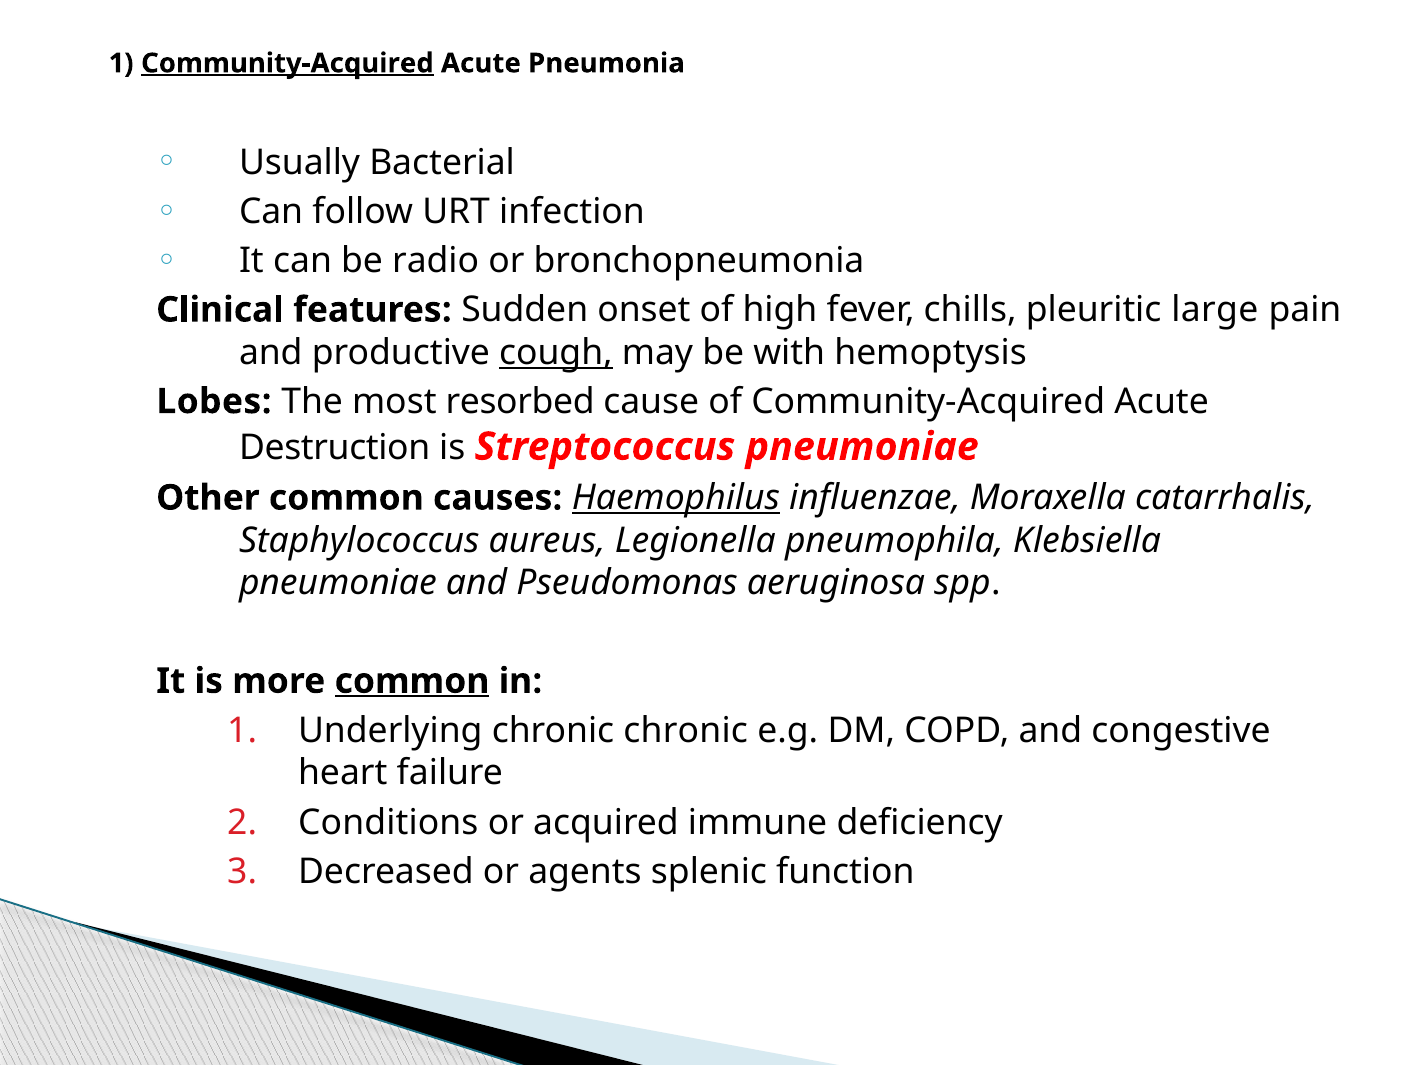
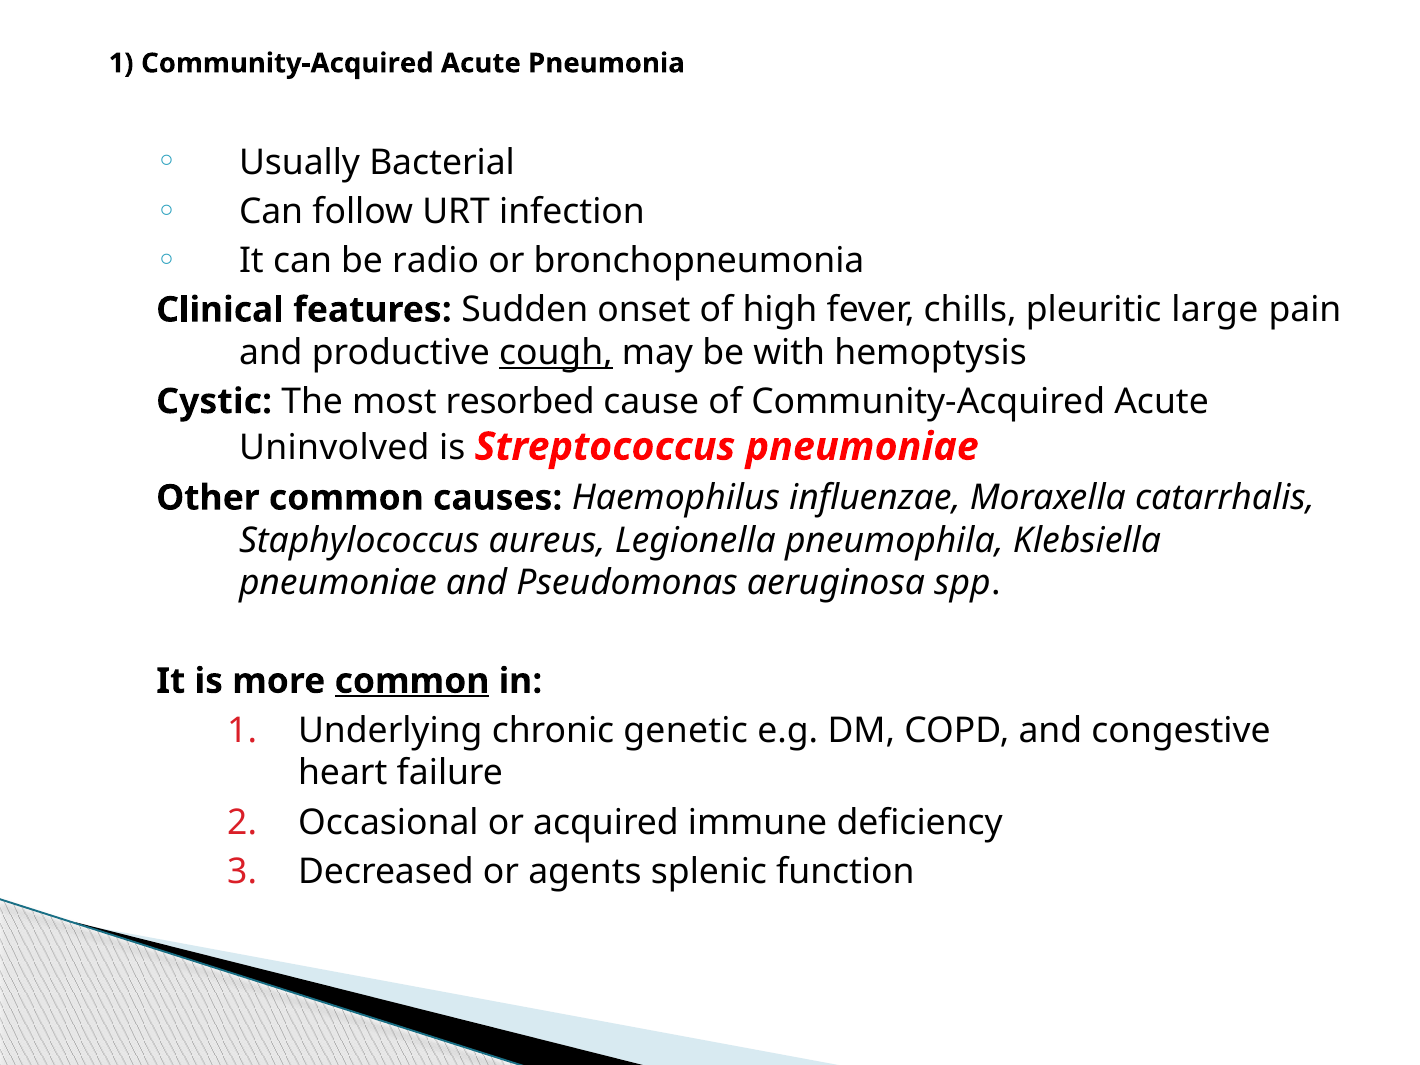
Community-Acquired underline: present -> none (287, 63)
Lobes: Lobes -> Cystic (214, 401)
Destruction: Destruction -> Uninvolved (334, 448)
Haemophilus underline: present -> none (676, 498)
chronic chronic: chronic -> genetic (686, 731)
Conditions: Conditions -> Occasional (388, 823)
